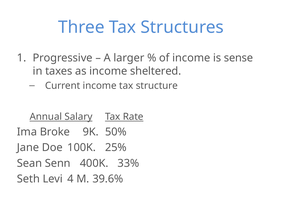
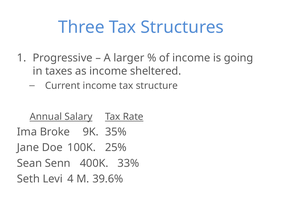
sense: sense -> going (238, 58)
50%: 50% -> 35% (116, 132)
